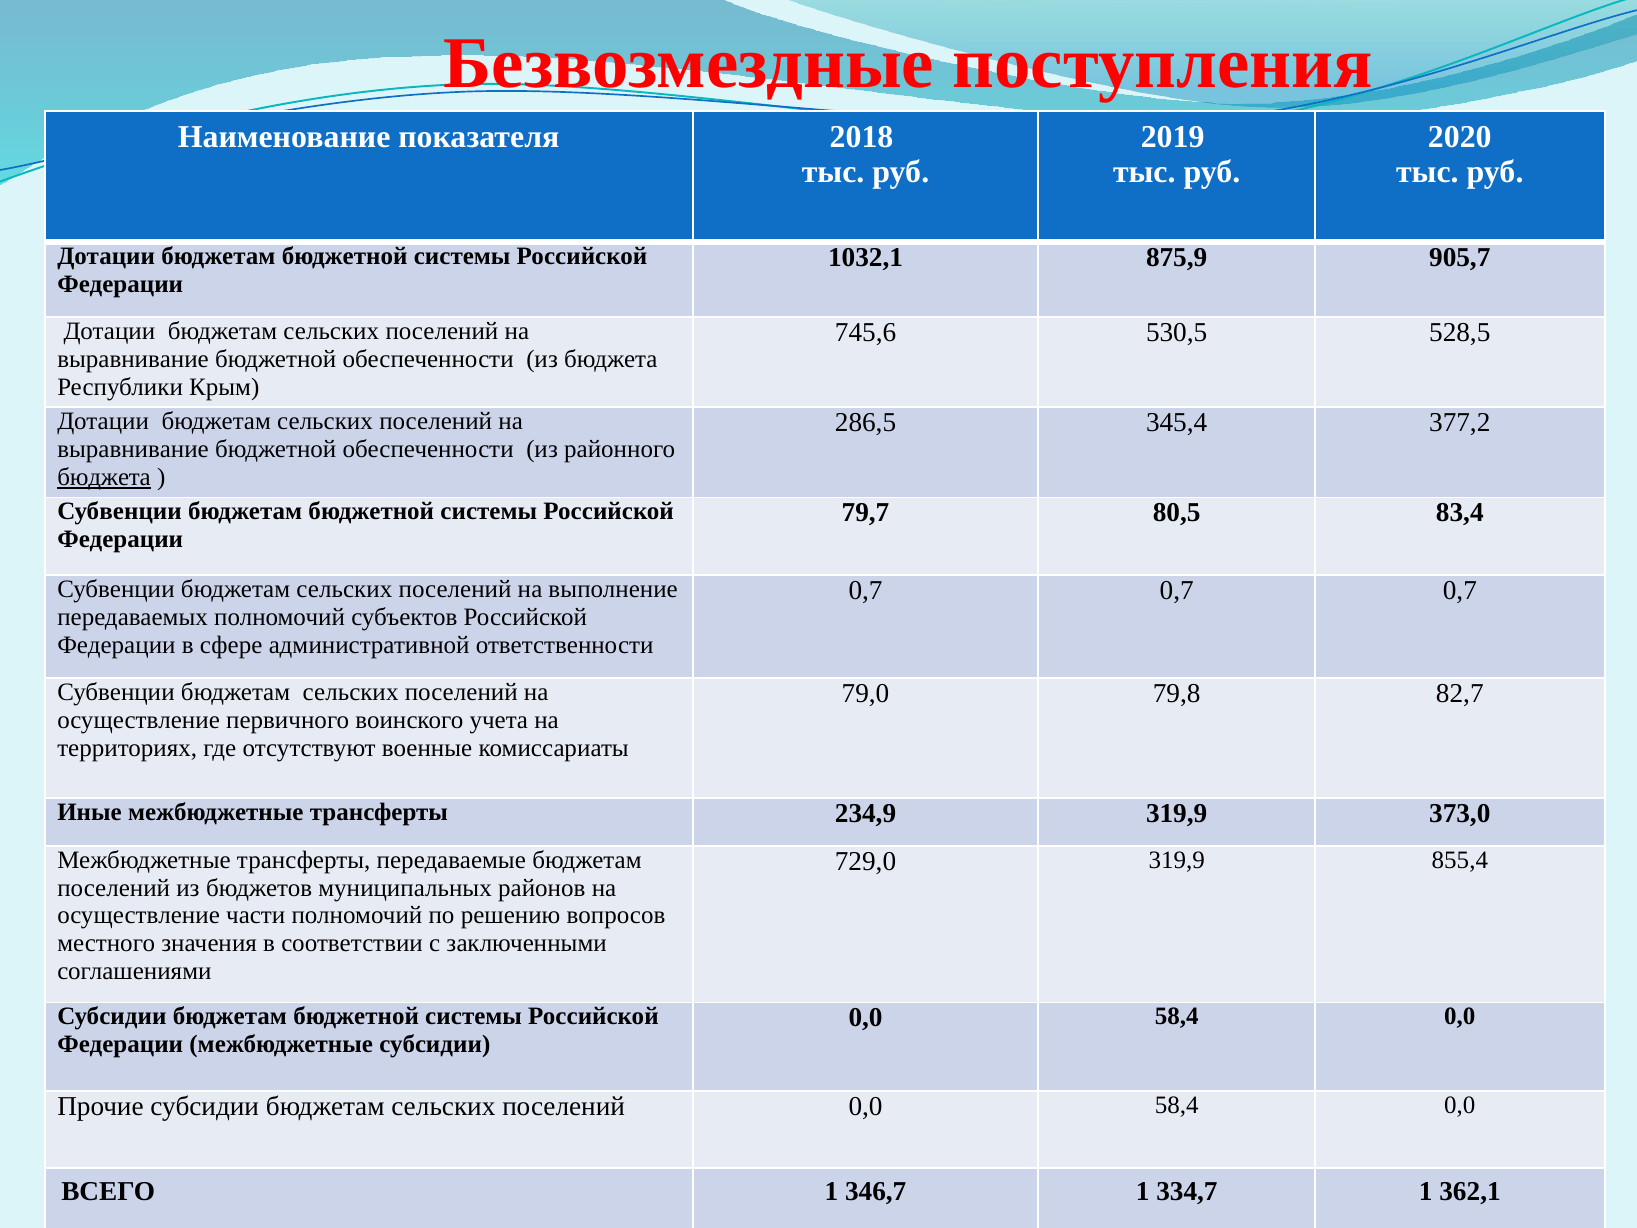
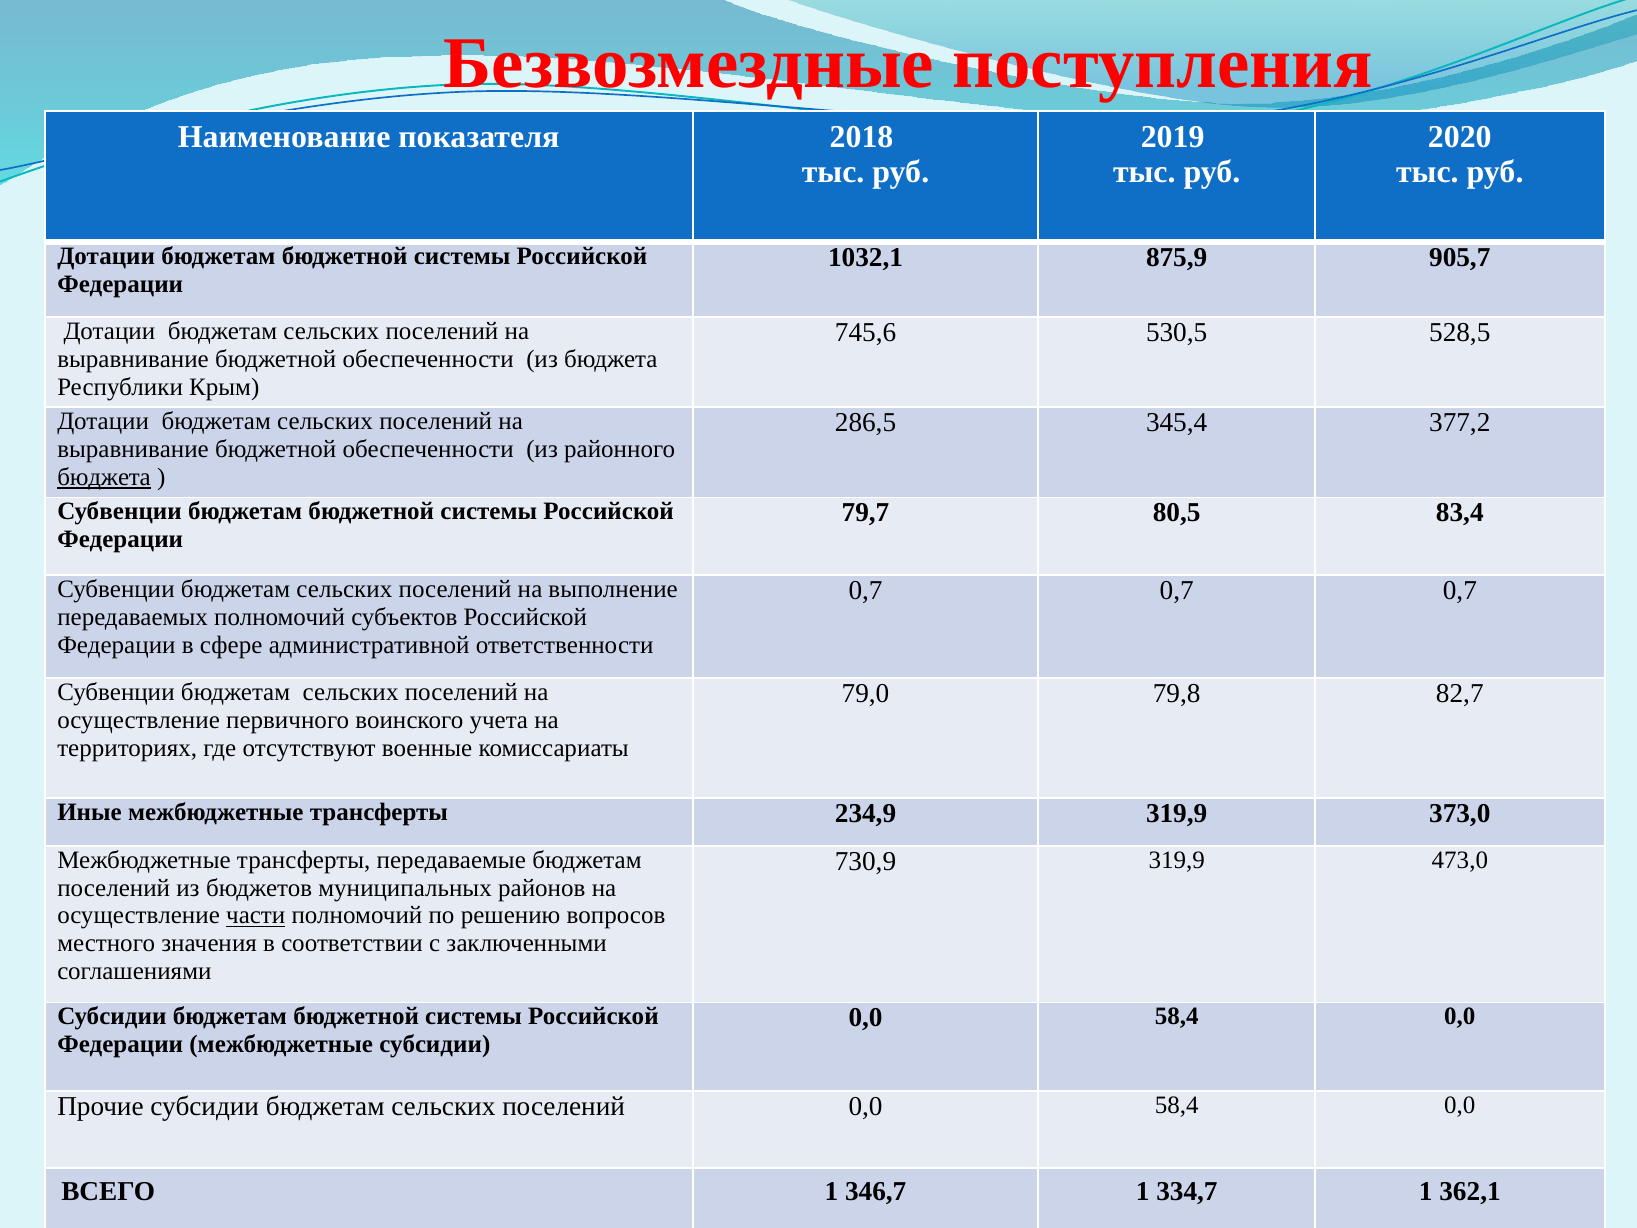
729,0: 729,0 -> 730,9 (866, 861)
855,4: 855,4 -> 473,0 (1460, 860)
части underline: none -> present (256, 916)
